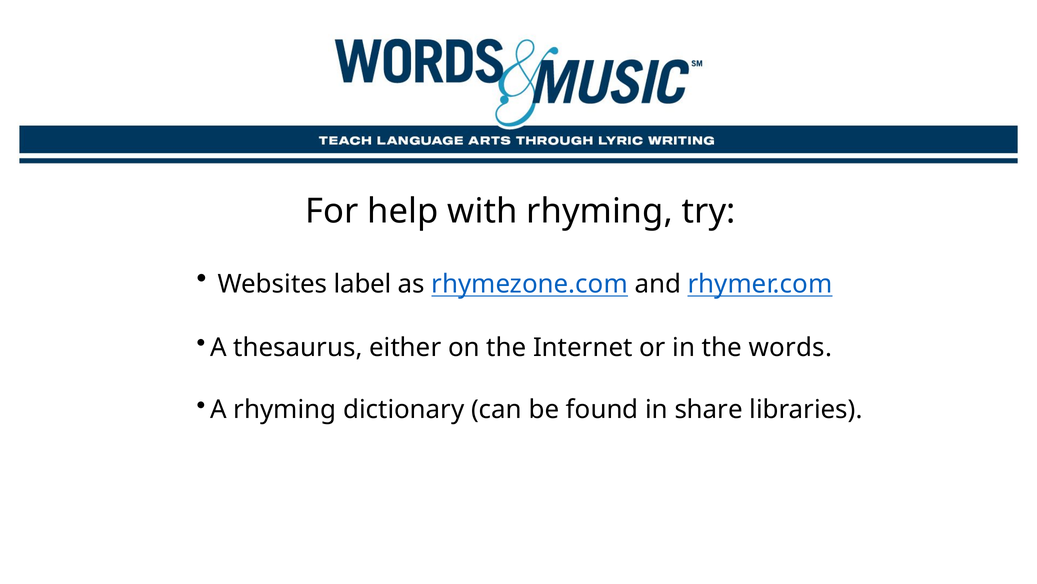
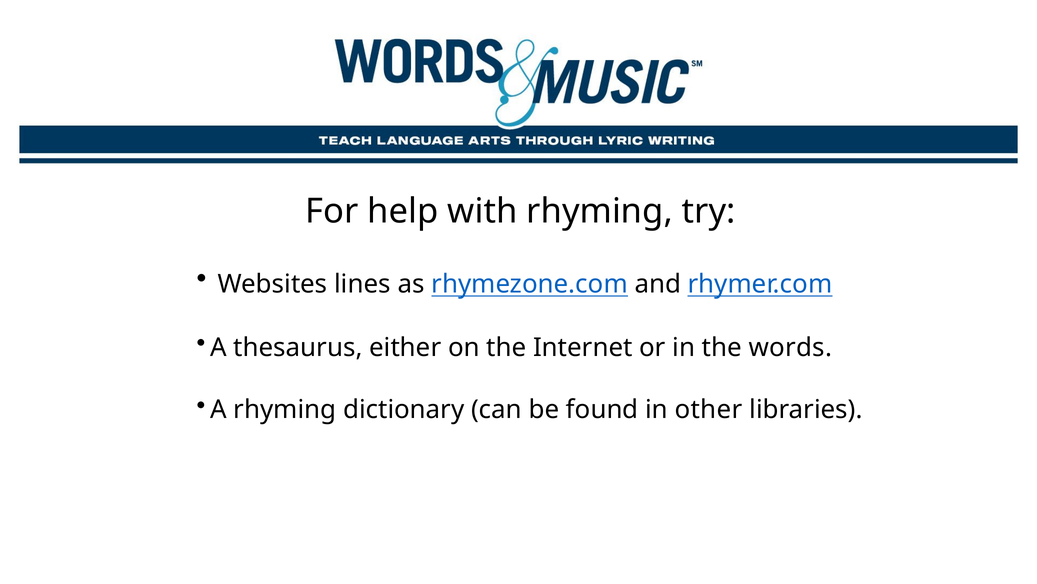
label: label -> lines (363, 284)
share: share -> other (708, 409)
